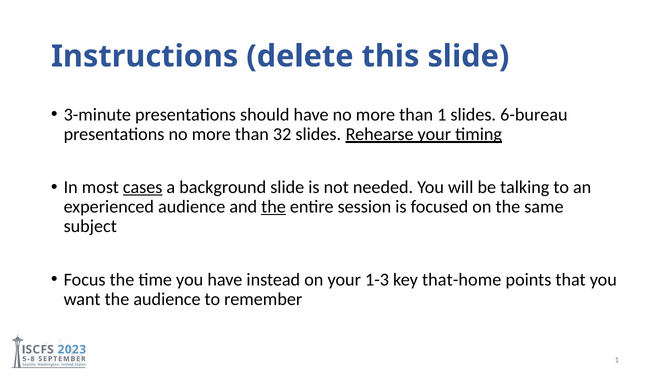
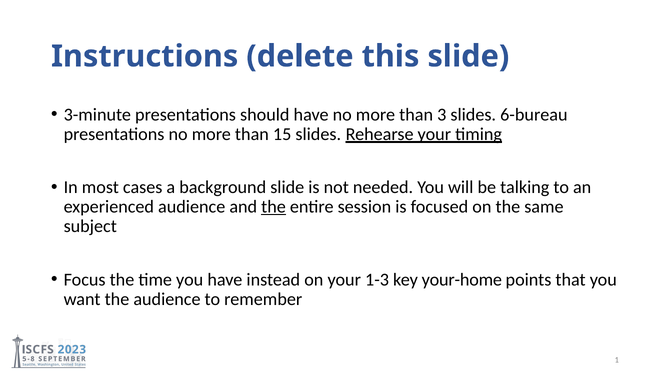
than 1: 1 -> 3 (442, 115)
32: 32 -> 15 (282, 134)
cases underline: present -> none (143, 187)
that-home: that-home -> your-home (462, 280)
